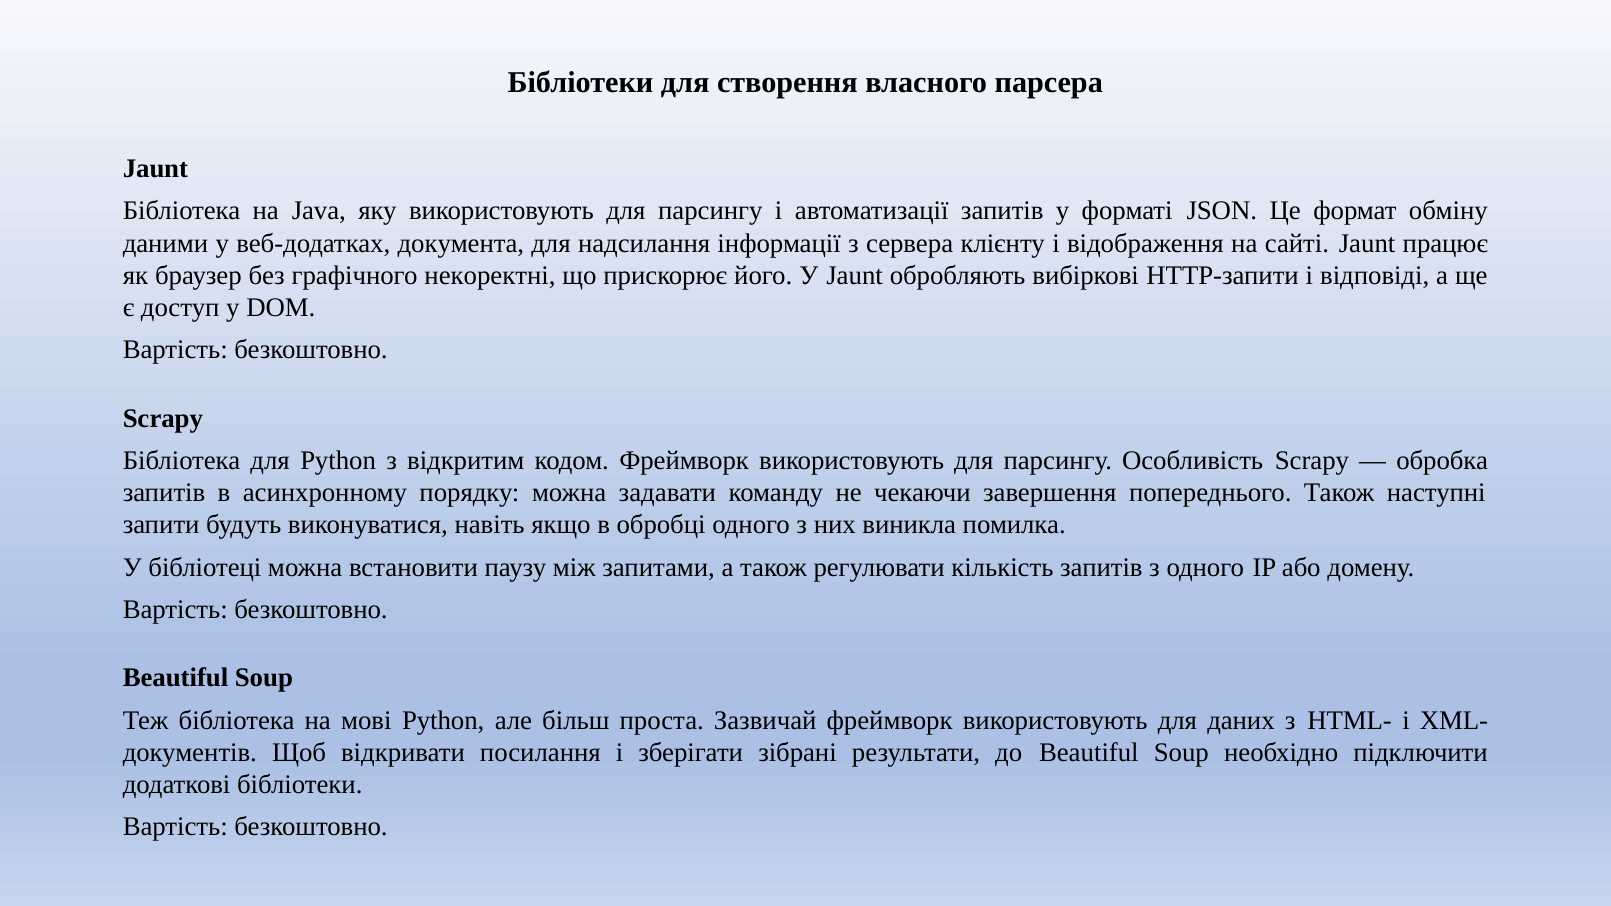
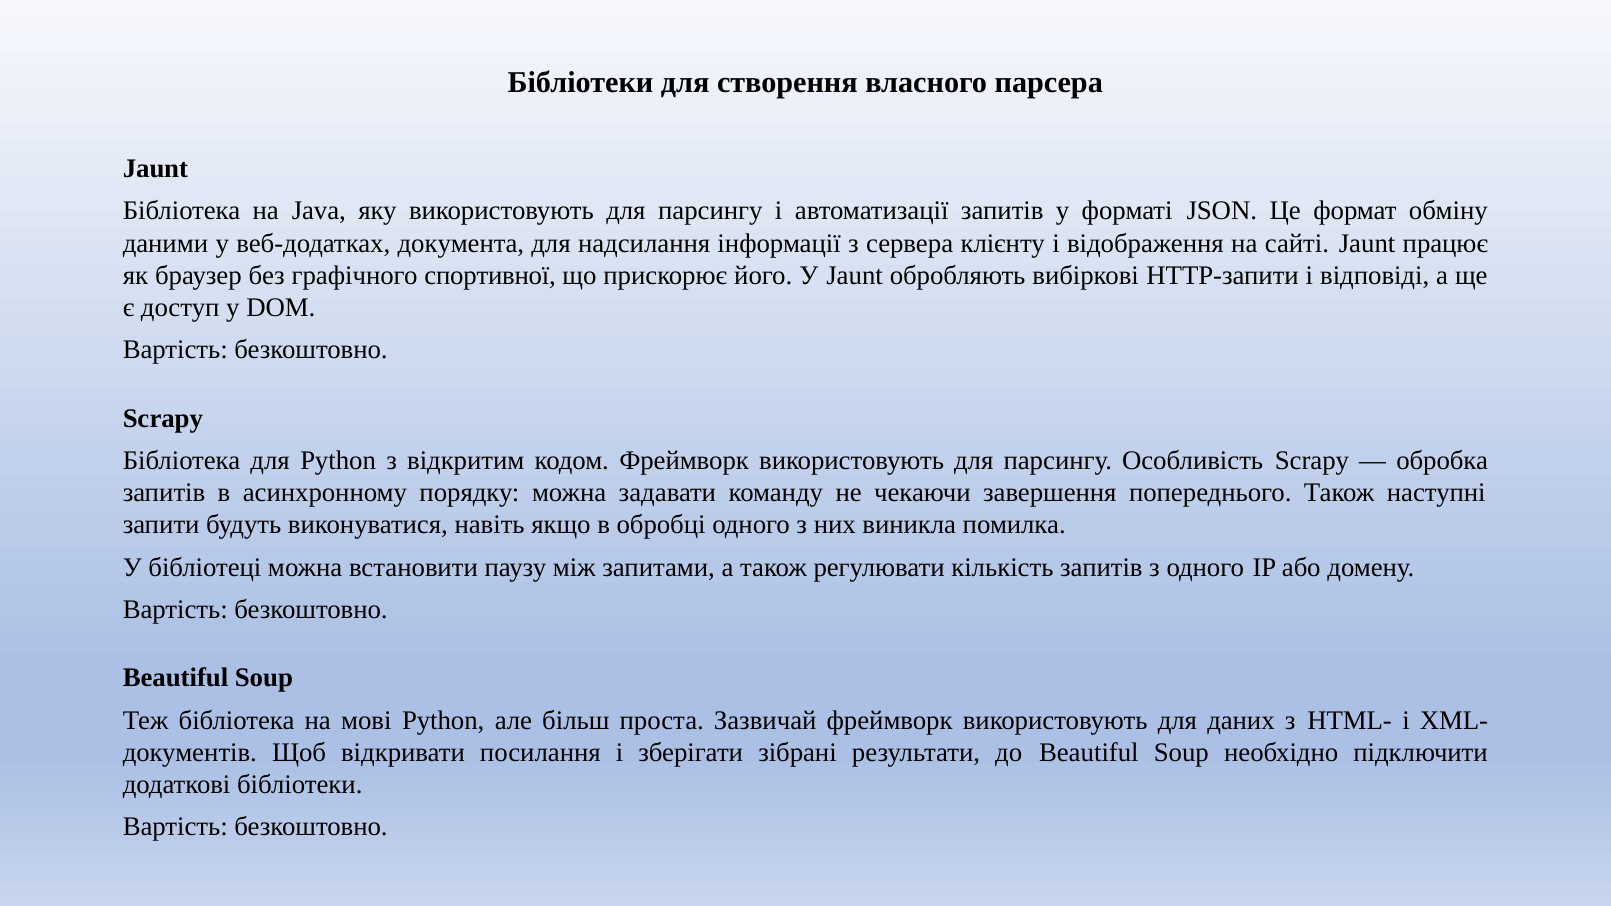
некоректні: некоректні -> спортивної (490, 275)
